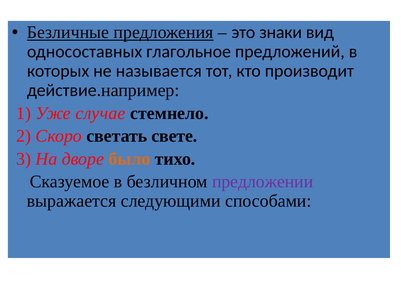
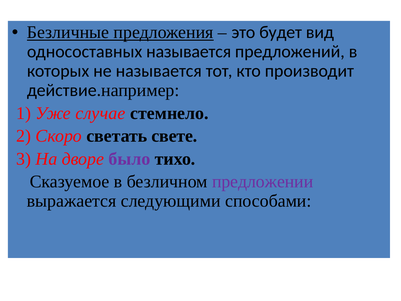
знаки: знаки -> будет (281, 32)
односоставных глагольное: глагольное -> называется (189, 52)
было colour: orange -> purple (129, 159)
